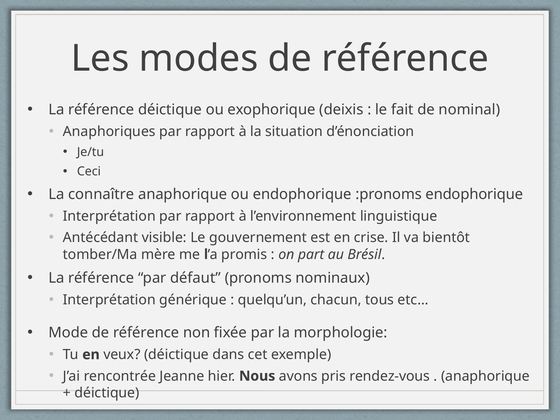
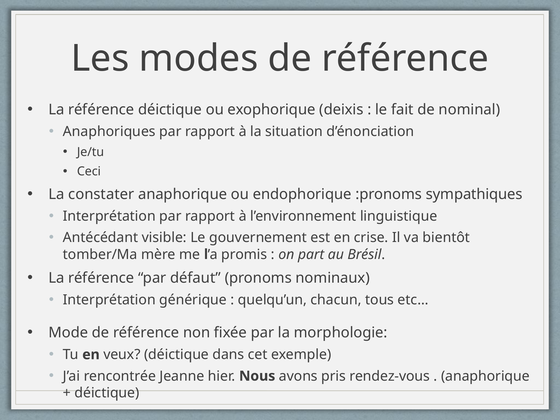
connaître: connaître -> constater (101, 194)
:pronoms endophorique: endophorique -> sympathiques (474, 194)
